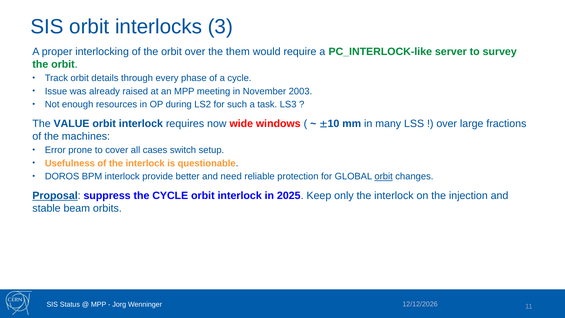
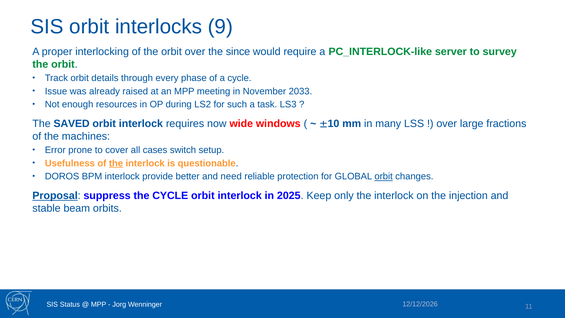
3: 3 -> 9 (220, 27)
them: them -> since (238, 52)
2003: 2003 -> 2033 (300, 91)
VALUE: VALUE -> SAVED (72, 124)
the underline: none -> present (116, 163)
